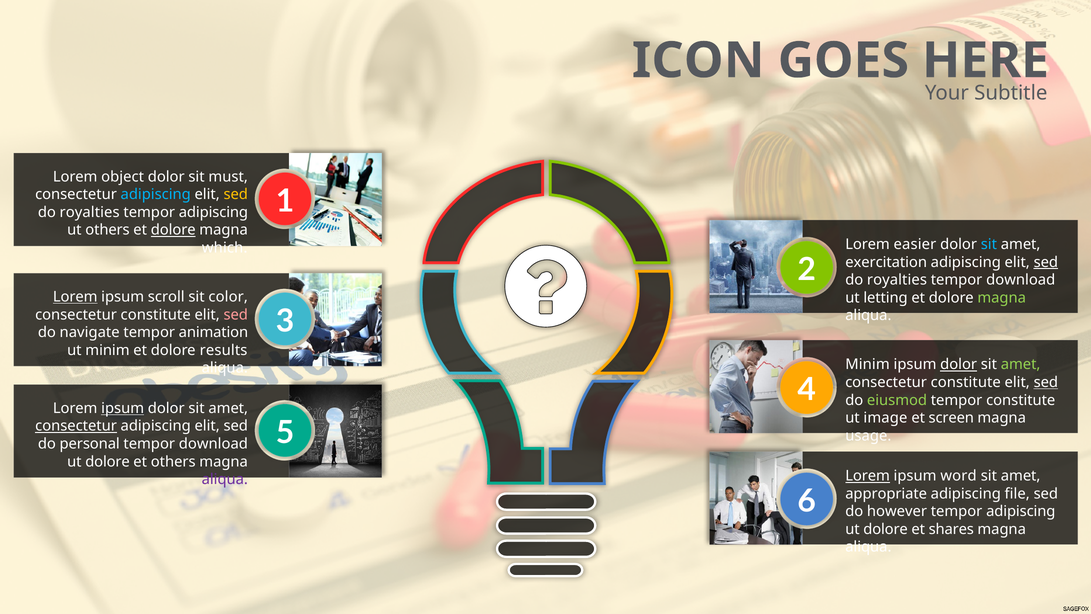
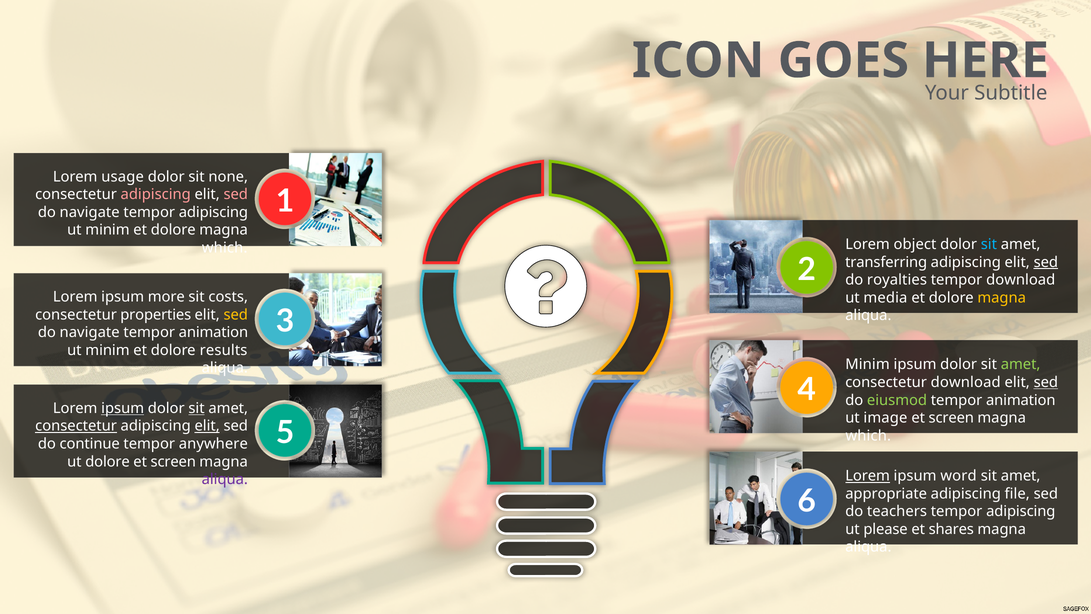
object: object -> usage (123, 177)
must: must -> none (228, 177)
adipiscing colour: light blue -> pink (156, 194)
sed colour: yellow -> pink (236, 194)
royalties: royalties -> navigate (90, 212)
others: others -> minim (107, 230)
dolore underline: present -> none (173, 230)
easier: easier -> object (915, 244)
exercitation: exercitation -> transferring (886, 262)
Lorem underline: present -> none (75, 297)
scroll: scroll -> more (166, 297)
color: color -> costs (228, 297)
letting: letting -> media (885, 298)
magna colour: light green -> yellow (1002, 298)
constitute: constitute -> properties (156, 314)
sed colour: pink -> yellow (236, 314)
dolor underline: present -> none (959, 364)
constitute: constitute -> download (966, 382)
constitute: constitute -> animation (1021, 400)
sit underline: none -> present (196, 408)
elit underline: none -> present (207, 426)
usage: usage -> which (868, 435)
personal: personal -> continue (90, 444)
download: download -> anywhere (213, 444)
others: others -> screen (173, 461)
however: however -> teachers (897, 511)
dolore: dolore -> please (886, 529)
